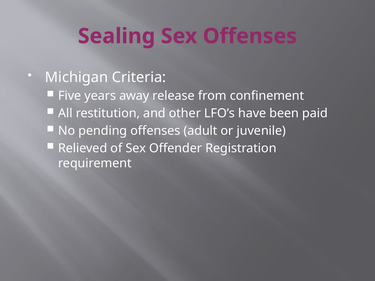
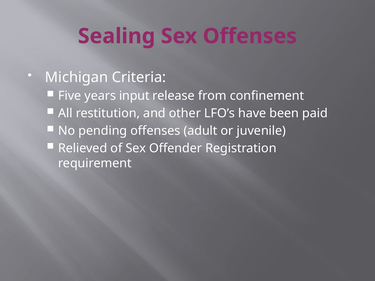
away: away -> input (134, 96)
